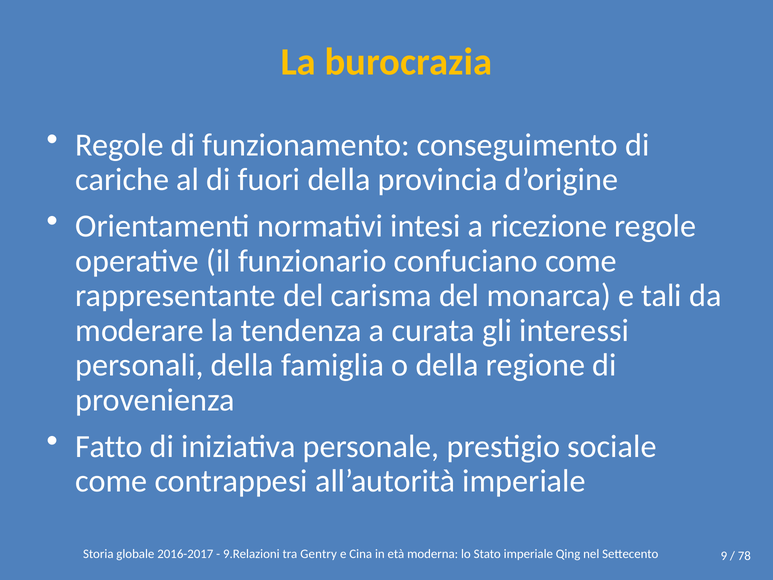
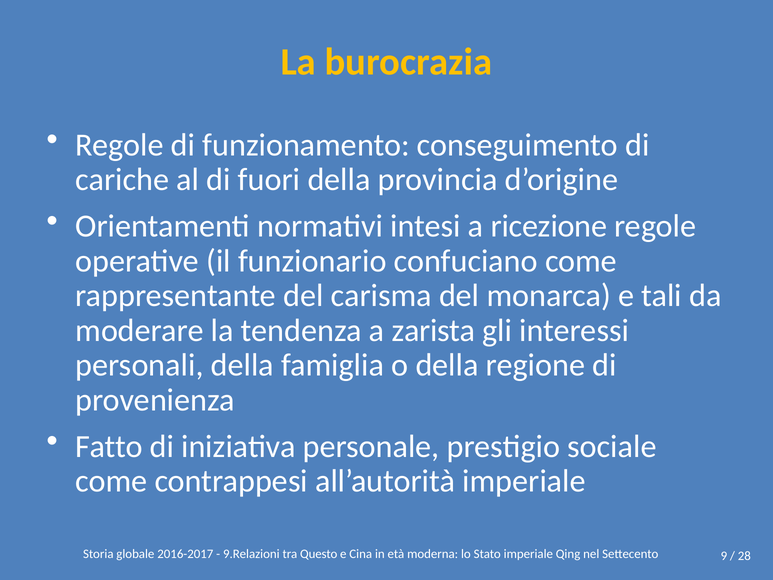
curata: curata -> zarista (433, 330)
Gentry: Gentry -> Questo (319, 554)
78: 78 -> 28 (744, 556)
